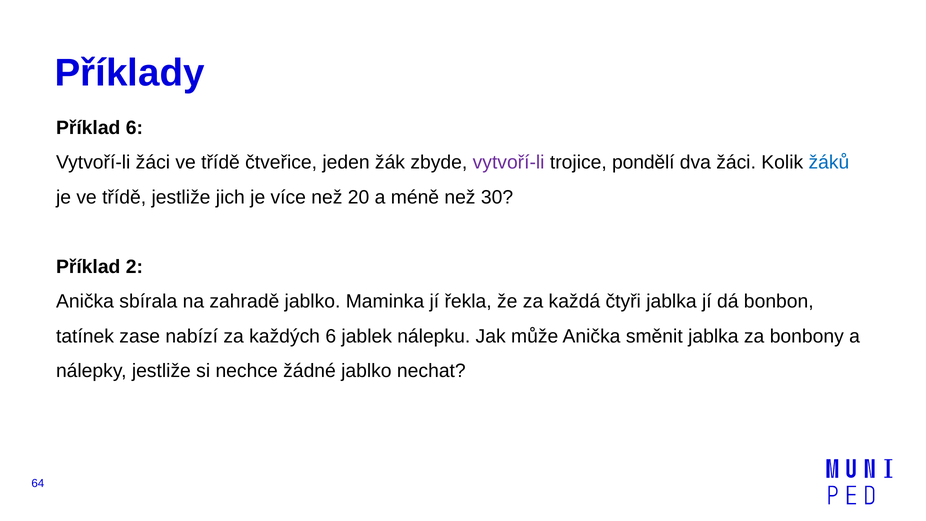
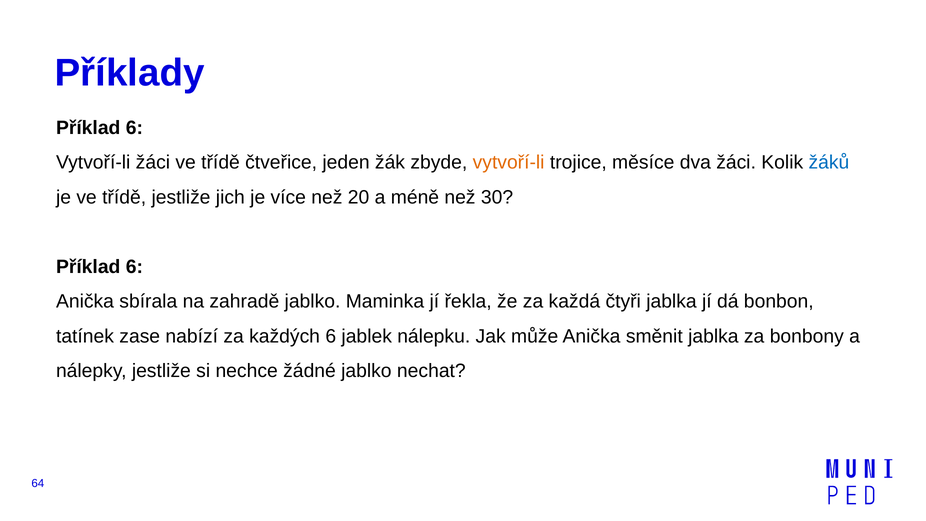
vytvoří-li colour: purple -> orange (509, 162)
pondělí: pondělí -> měsíce (643, 162)
2: 2 -> 6 (134, 267)
